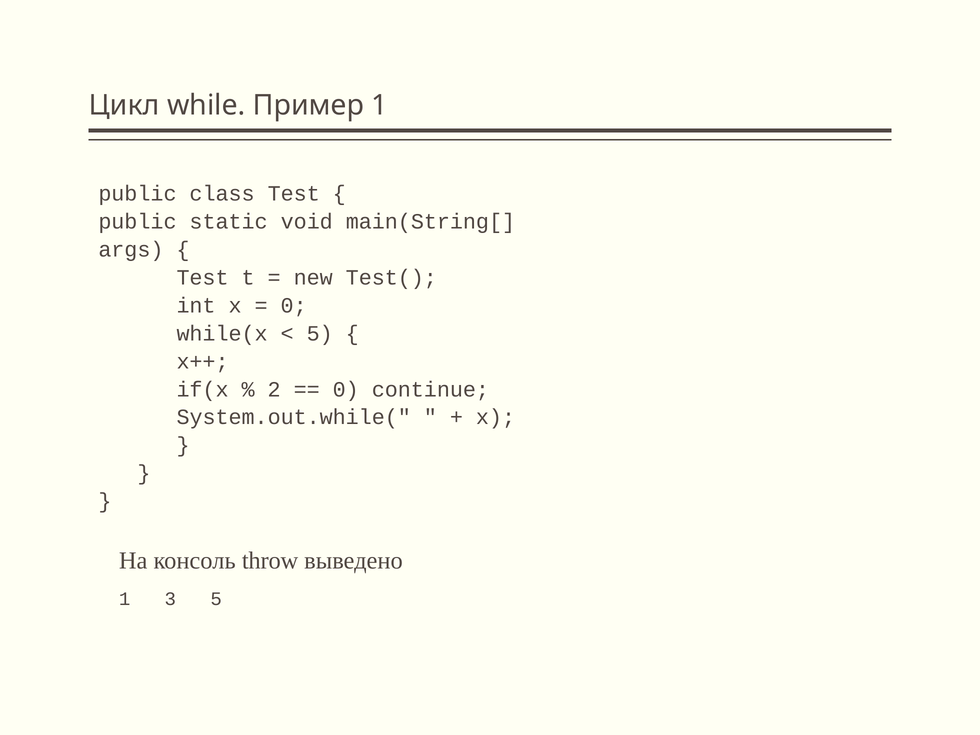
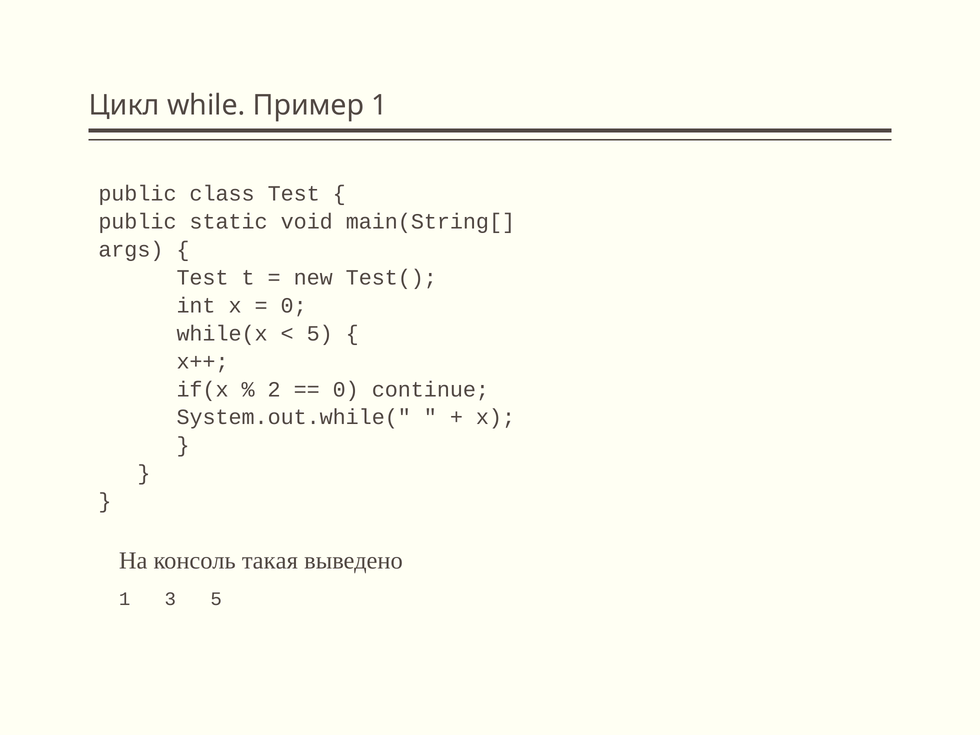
throw: throw -> такая (270, 561)
